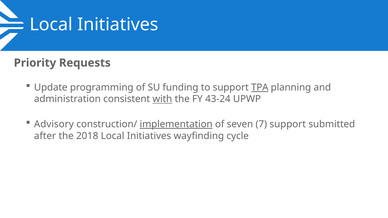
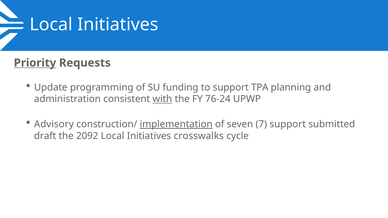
Priority underline: none -> present (35, 63)
TPA underline: present -> none (260, 88)
43-24: 43-24 -> 76-24 (218, 99)
after: after -> draft (45, 136)
2018: 2018 -> 2092 (87, 136)
wayfinding: wayfinding -> crosswalks (199, 136)
